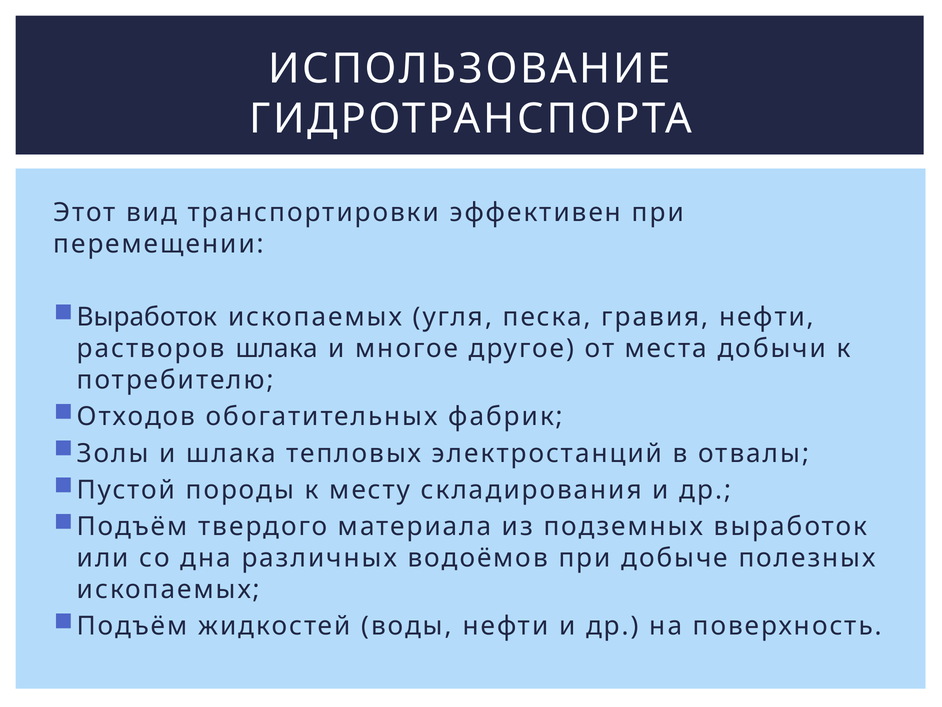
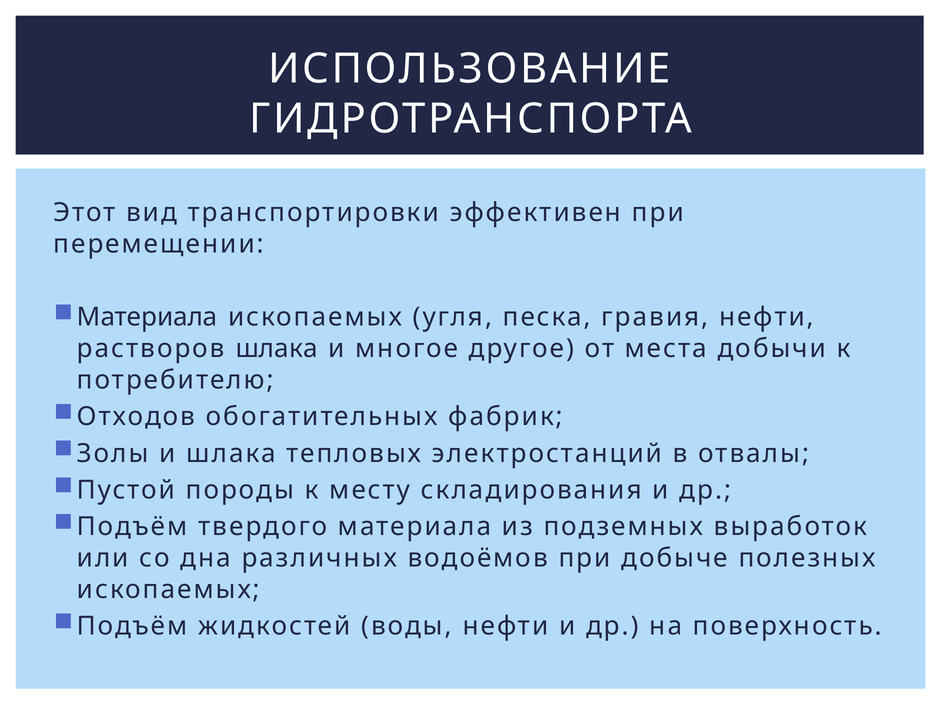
Выработок: Выработок -> Материала (147, 317)
